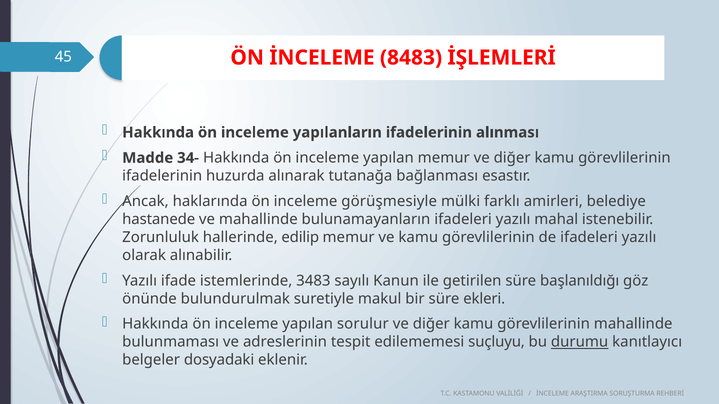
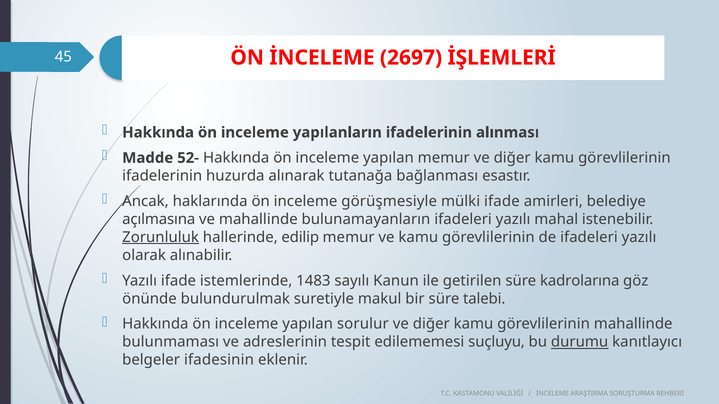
8483: 8483 -> 2697 (411, 58)
34-: 34- -> 52- (188, 158)
mülki farklı: farklı -> ifade (502, 202)
hastanede: hastanede -> açılmasına (159, 219)
Zorunluluk underline: none -> present (161, 237)
3483: 3483 -> 1483 (313, 281)
başlanıldığı: başlanıldığı -> kadrolarına (580, 281)
ekleri: ekleri -> talebi (484, 299)
dosyadaki: dosyadaki -> ifadesinin (219, 360)
